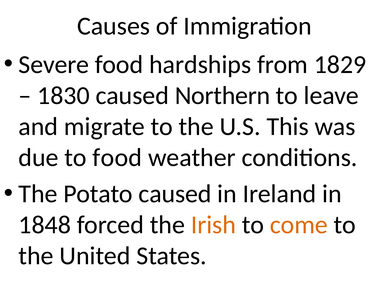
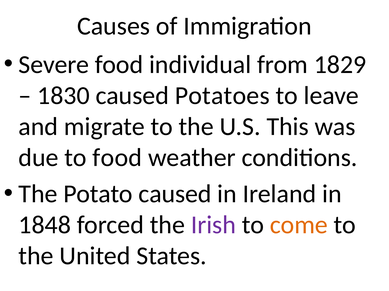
hardships: hardships -> individual (200, 65)
Northern: Northern -> Potatoes (222, 96)
Irish colour: orange -> purple (213, 225)
